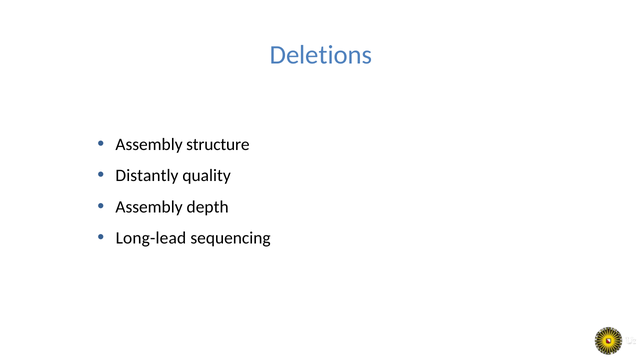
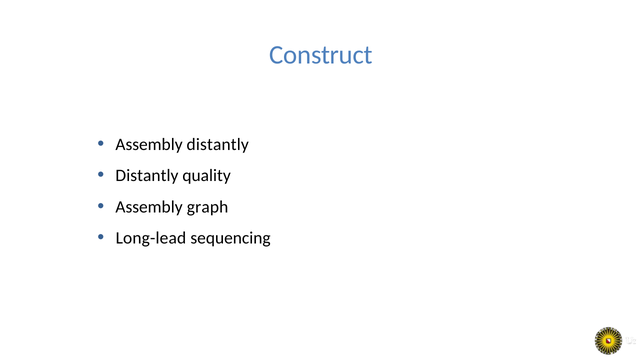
Deletions: Deletions -> Construct (321, 55)
Assembly structure: structure -> distantly (218, 144)
depth: depth -> graph (208, 207)
